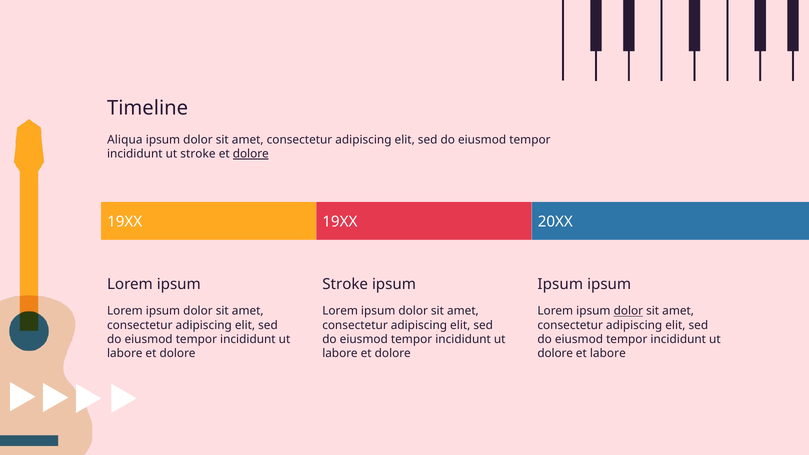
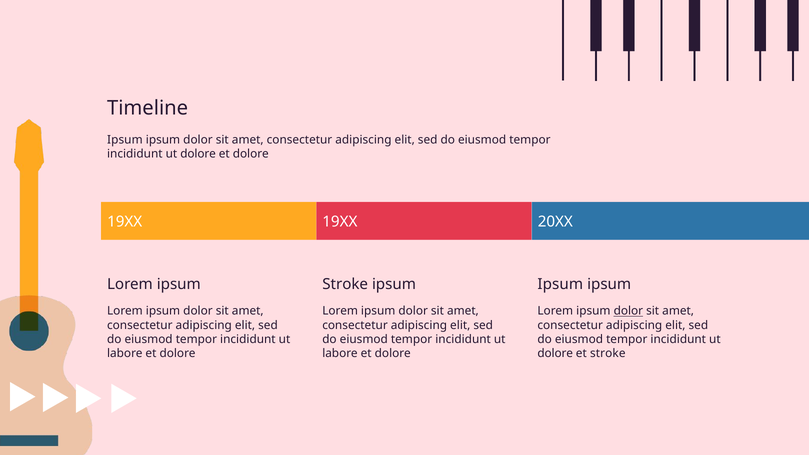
Aliqua: Aliqua -> Ipsum (125, 140)
stroke: stroke -> dolore (198, 154)
dolore underline: present -> none (251, 154)
et labore: labore -> stroke (608, 354)
